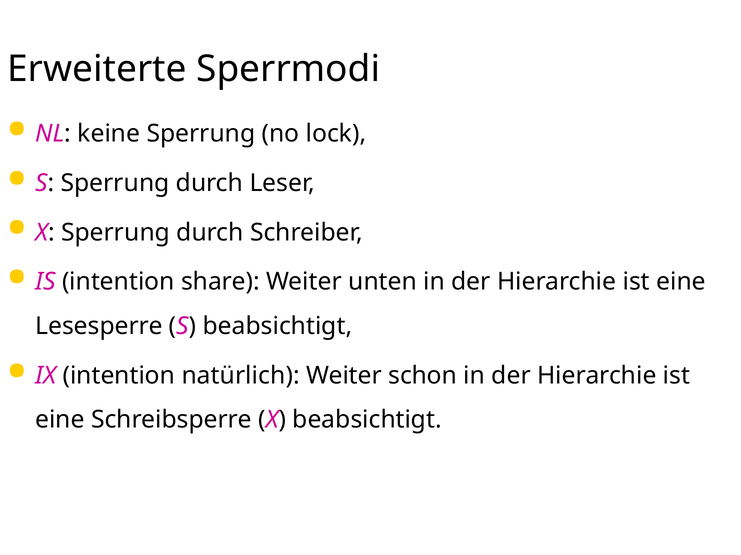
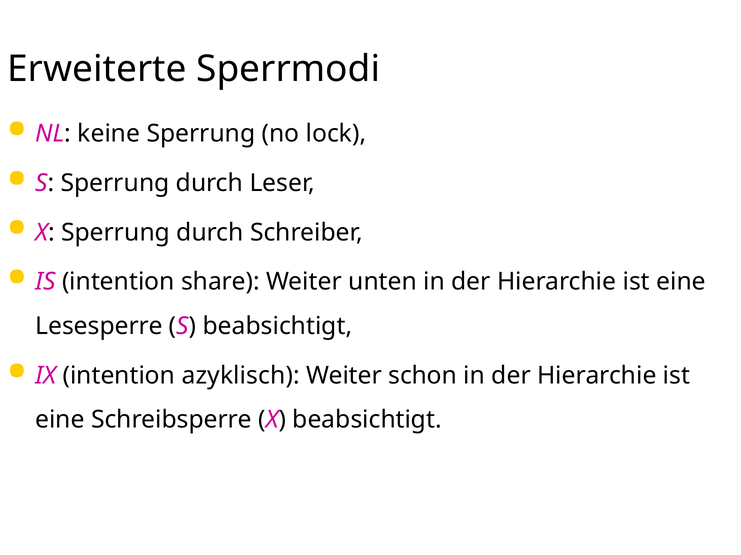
natürlich: natürlich -> azyklisch (241, 376)
